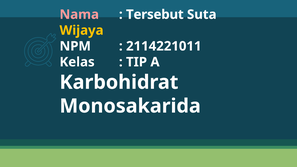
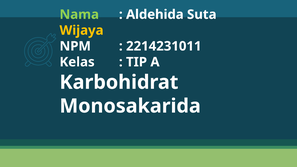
Nama colour: pink -> light green (79, 15)
Tersebut: Tersebut -> Aldehida (155, 15)
2114221011: 2114221011 -> 2214231011 (164, 46)
